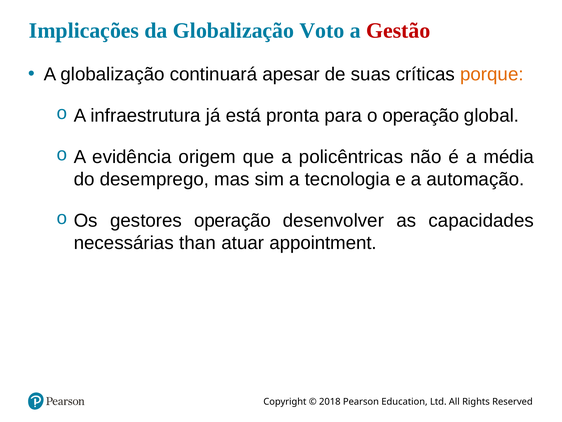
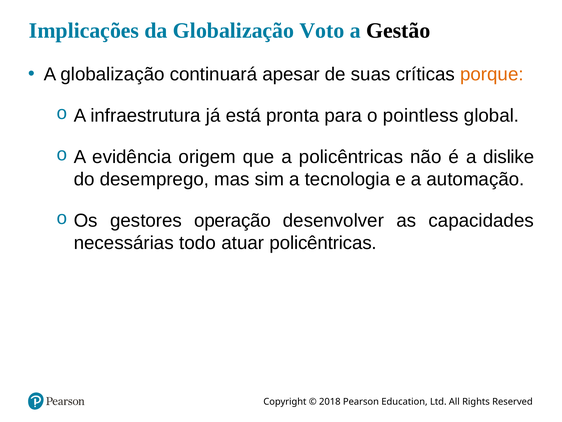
Gestão colour: red -> black (398, 31)
o operação: operação -> pointless (421, 115)
média: média -> dislike (509, 157)
than: than -> todo (198, 243)
atuar appointment: appointment -> policêntricas (323, 243)
